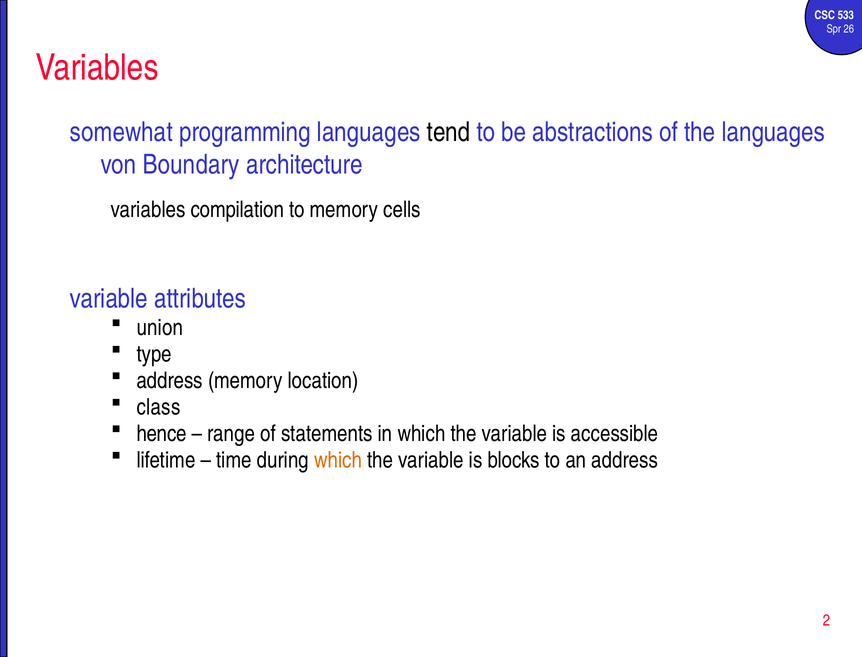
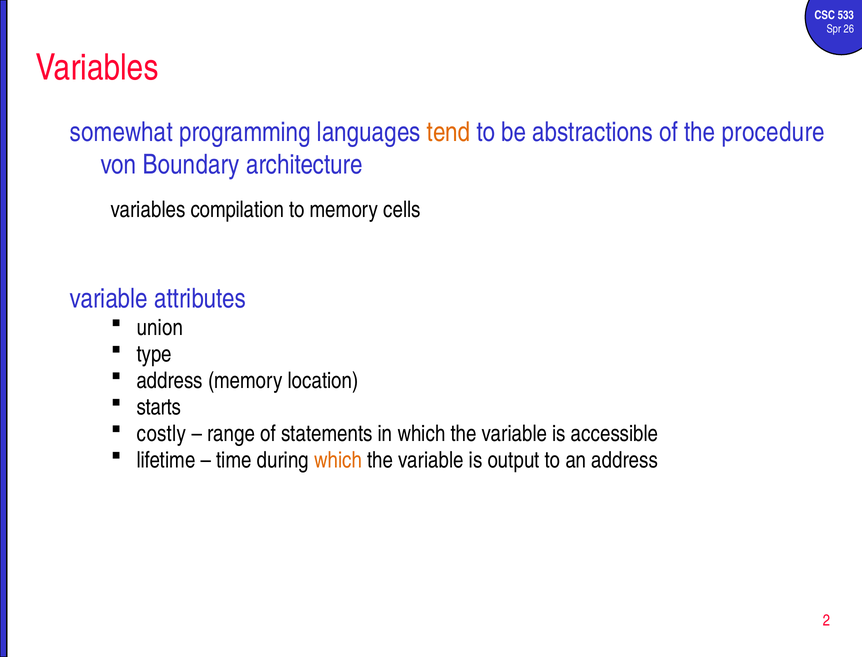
tend colour: black -> orange (449, 132)
the languages: languages -> procedure (773, 132)
class: class -> starts (159, 407)
hence: hence -> costly (161, 433)
blocks: blocks -> output (514, 460)
